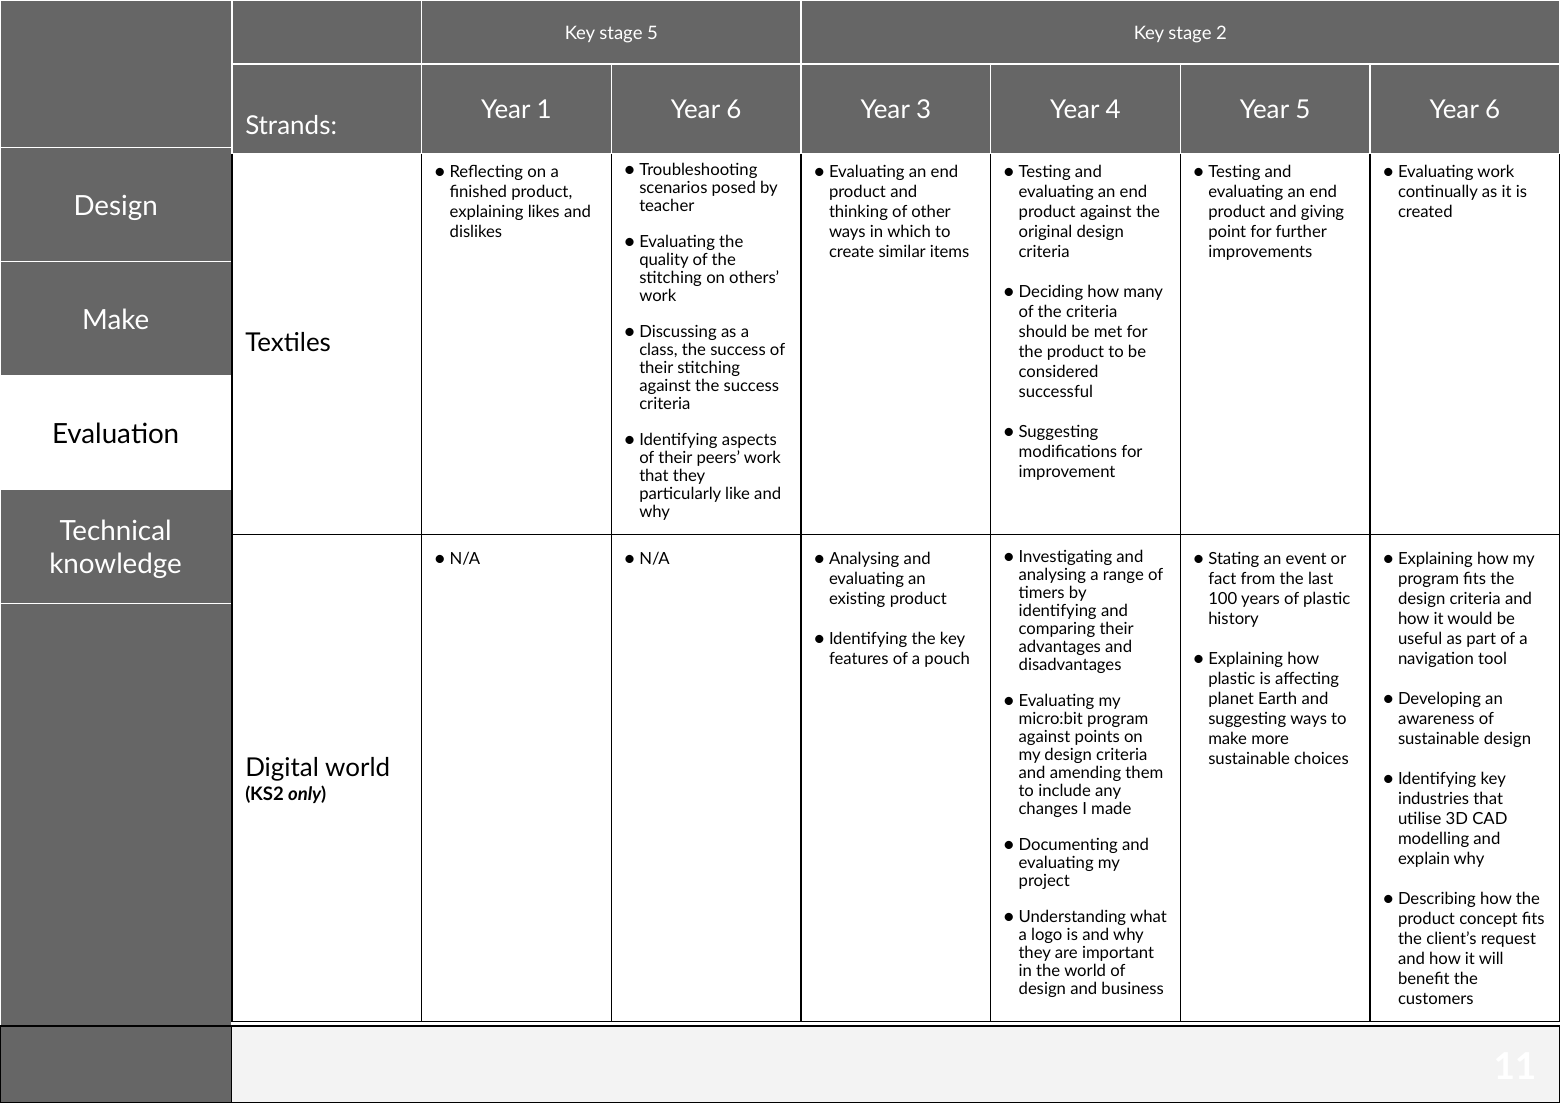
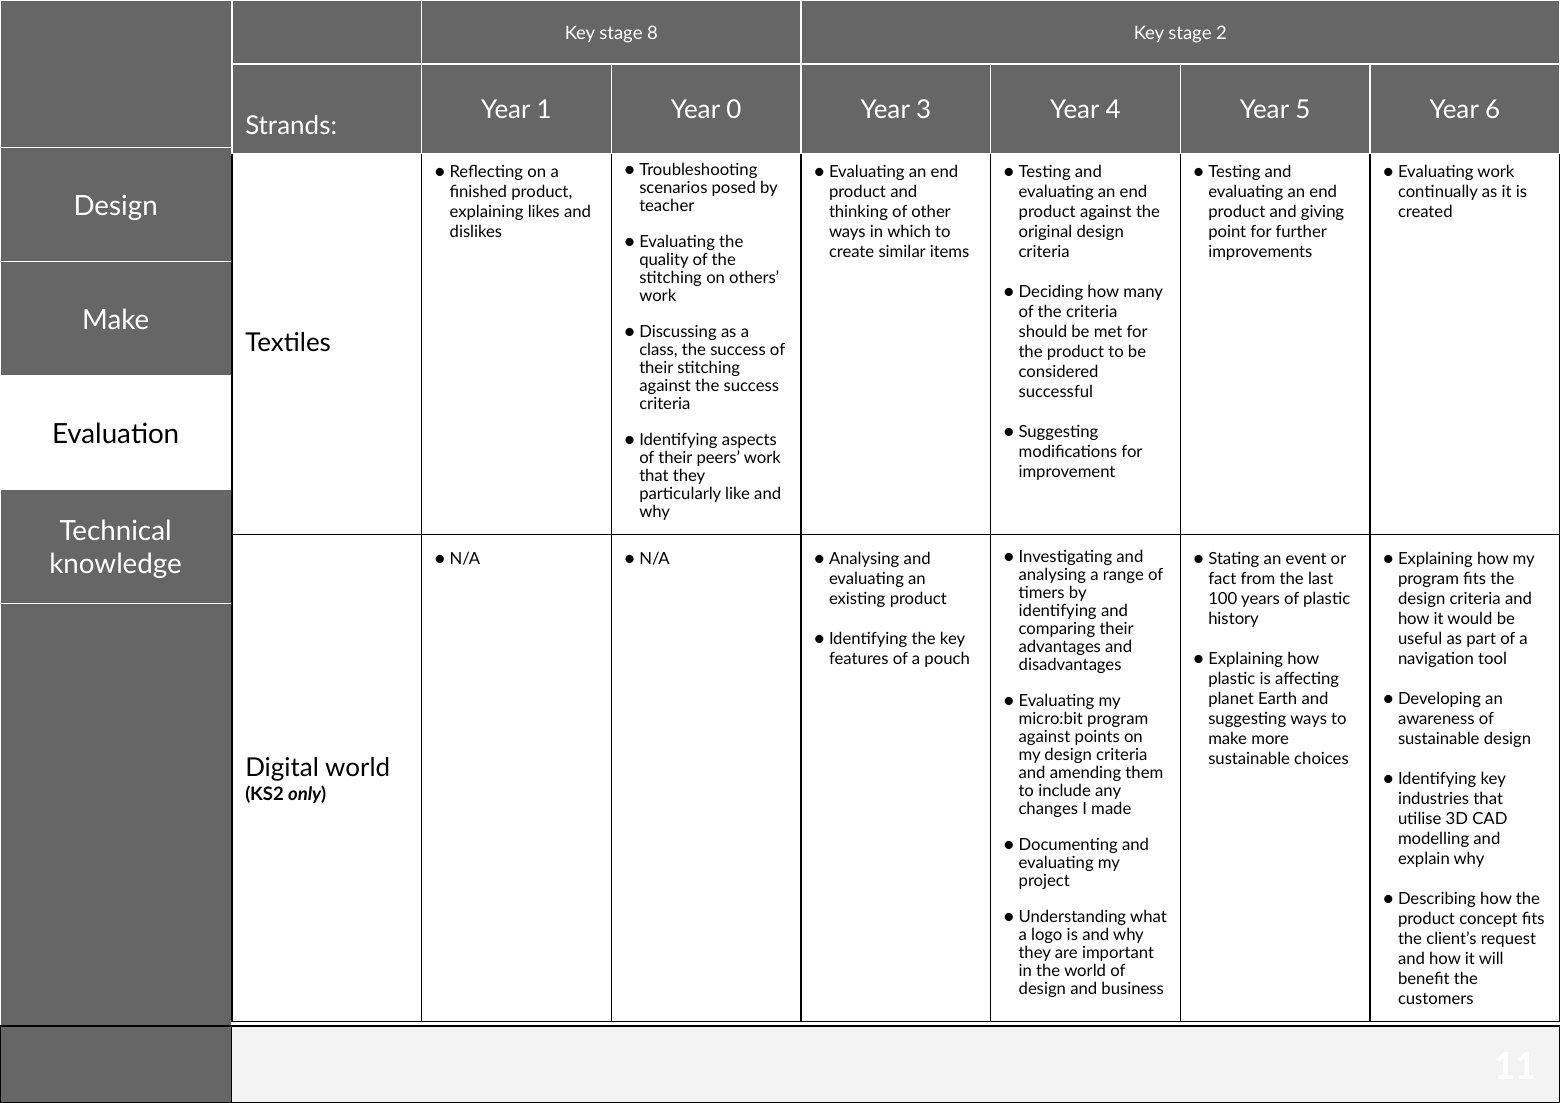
stage 5: 5 -> 8 (653, 33)
1 Year 6: 6 -> 0 (734, 110)
